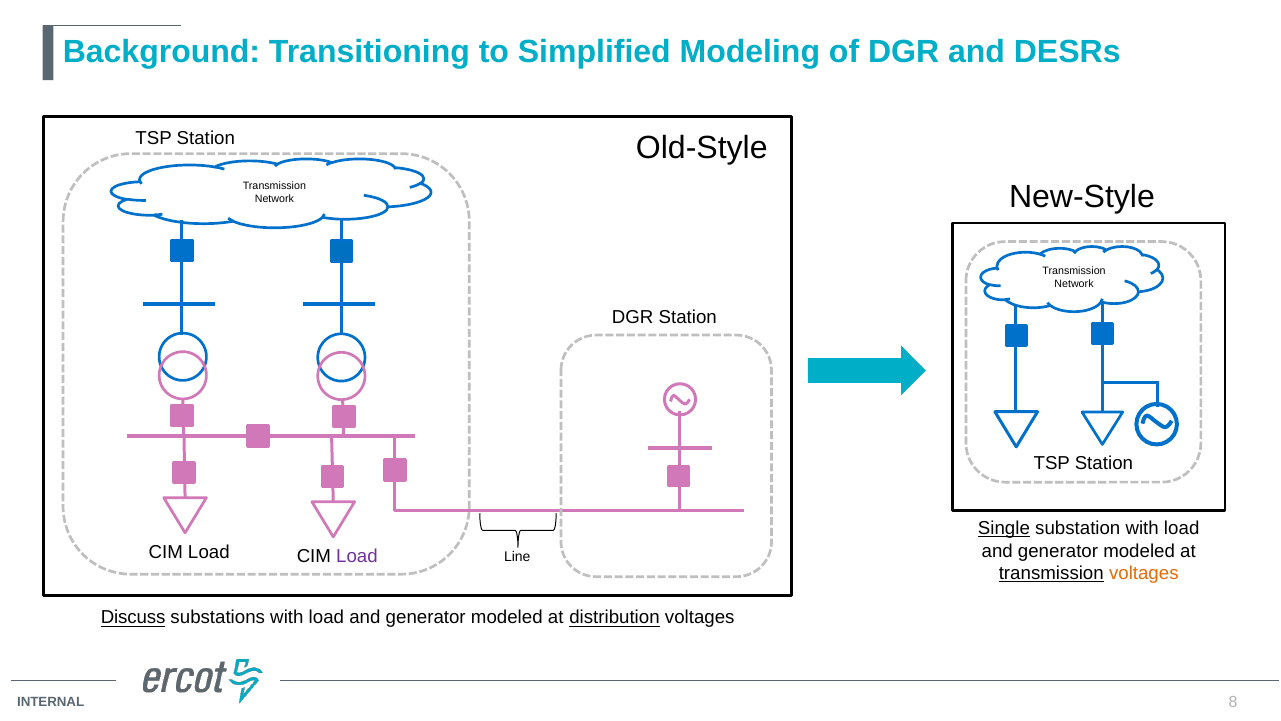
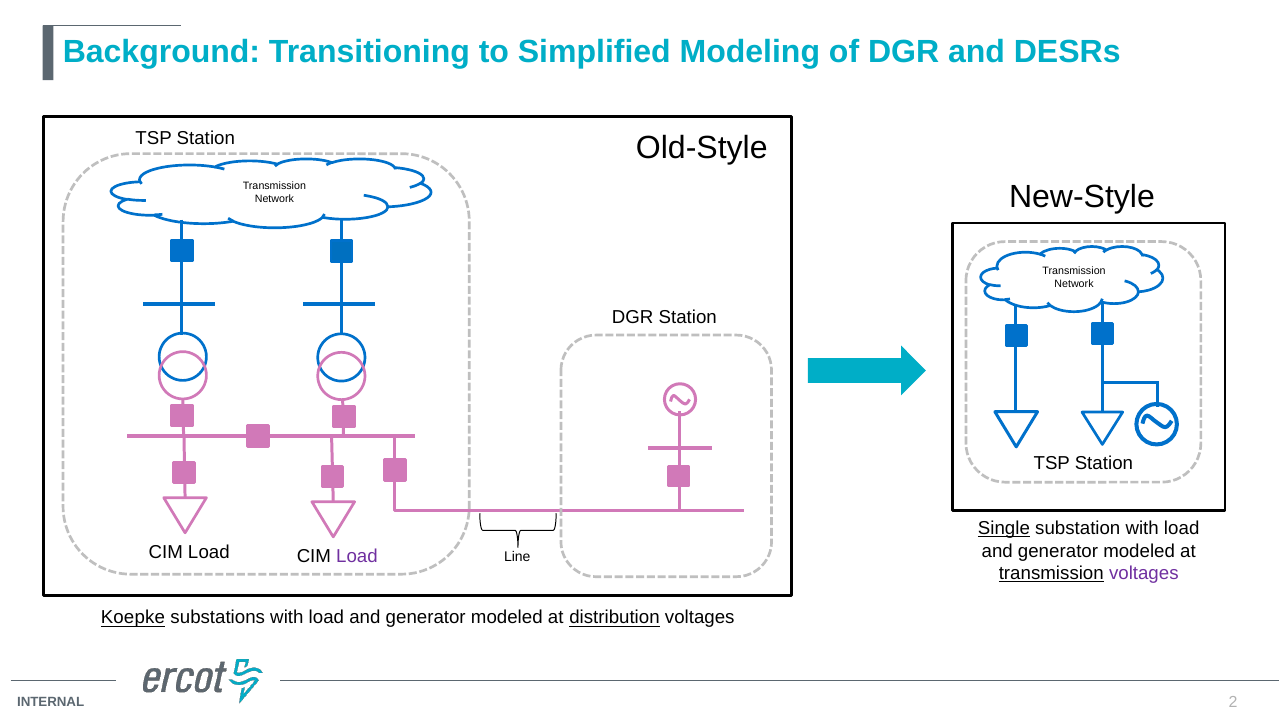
voltages colour: orange -> purple (1144, 573)
Discuss: Discuss -> Koepke (133, 617)
8: 8 -> 2 (1233, 702)
